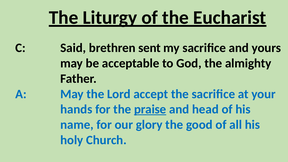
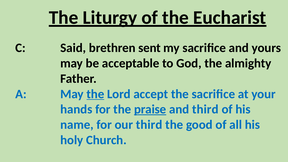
the underline: none -> present (95, 94)
and head: head -> third (205, 109)
our glory: glory -> third (149, 125)
